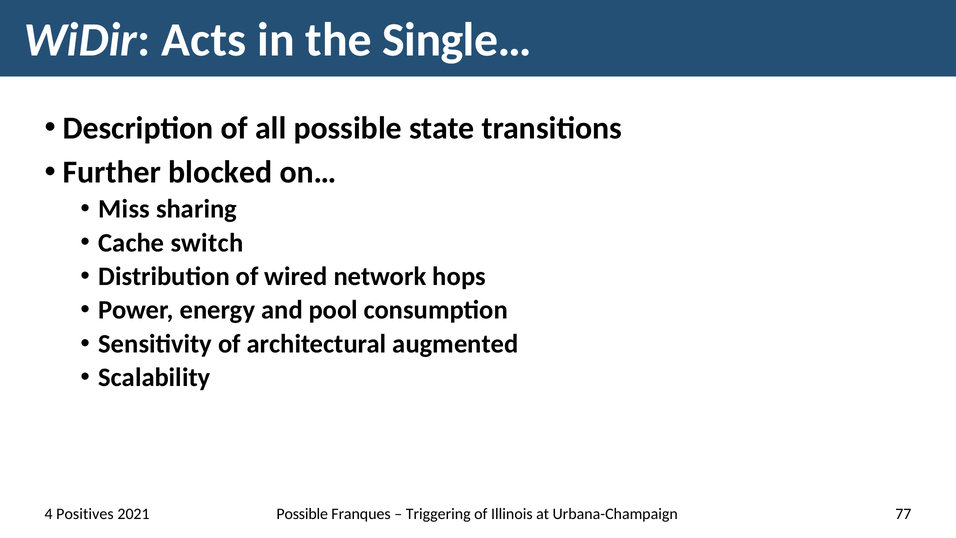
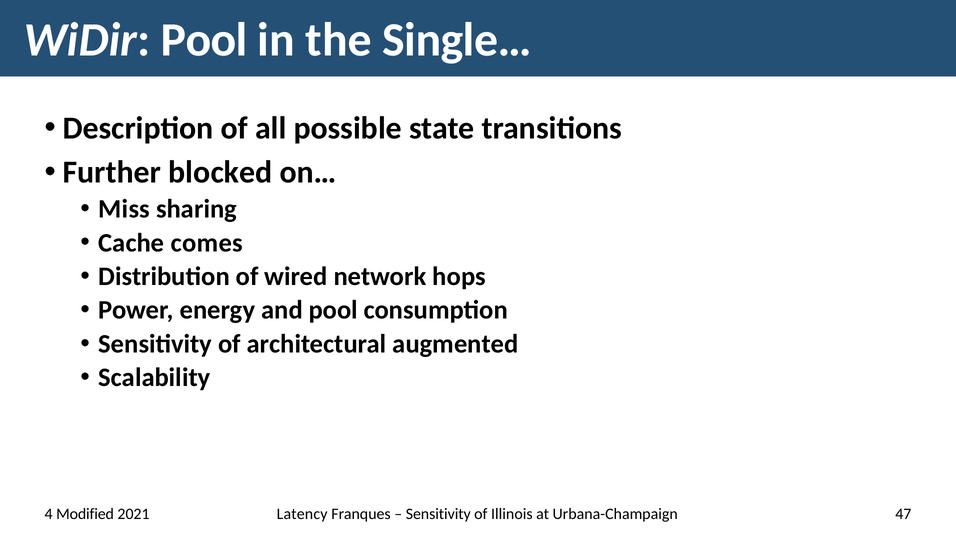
WiDir Acts: Acts -> Pool (204, 40)
switch: switch -> comes (207, 243)
Positives: Positives -> Modified (85, 514)
2021 Possible: Possible -> Latency (302, 514)
Triggering: Triggering -> Sensitivity (438, 514)
77: 77 -> 47 (903, 514)
